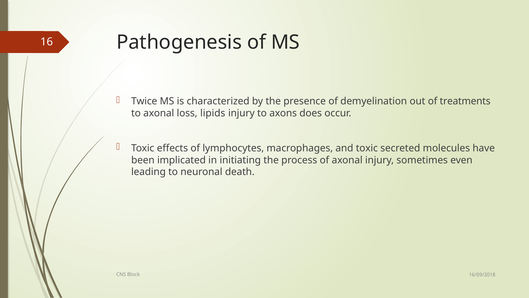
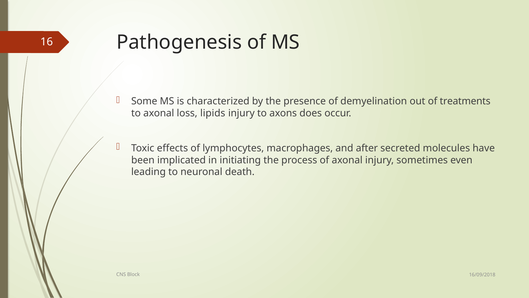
Twice: Twice -> Some (144, 101)
and toxic: toxic -> after (367, 148)
